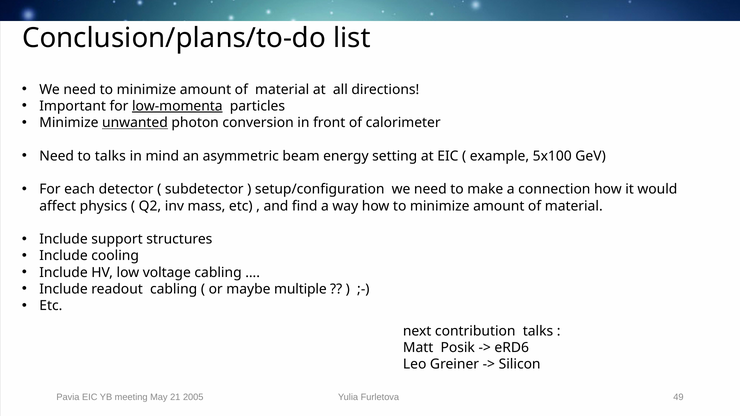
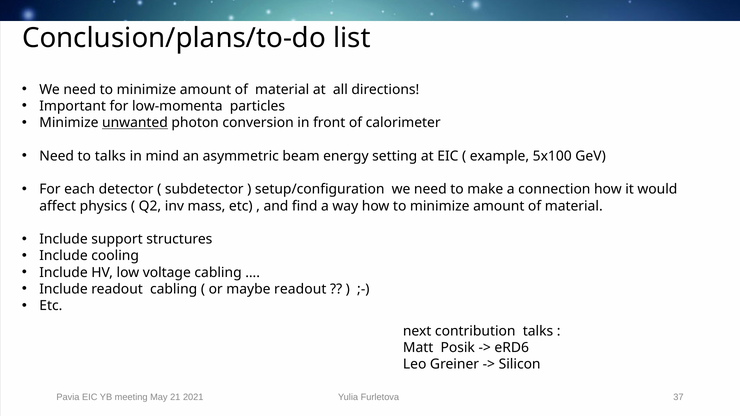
low-momenta underline: present -> none (177, 106)
maybe multiple: multiple -> readout (300, 289)
2005: 2005 -> 2021 (193, 398)
49: 49 -> 37 (678, 398)
